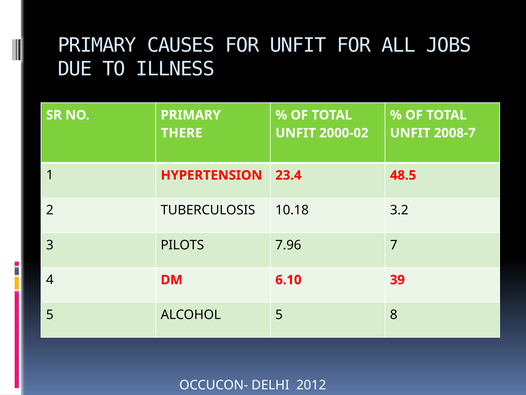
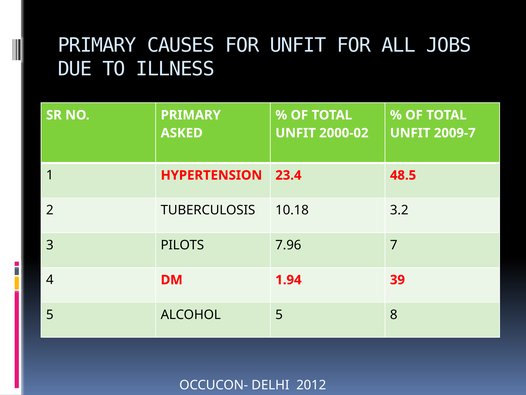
THERE: THERE -> ASKED (182, 133)
2008-7: 2008-7 -> 2009-7 (455, 133)
6.10: 6.10 -> 1.94 (288, 280)
